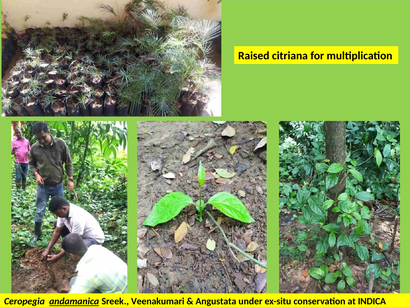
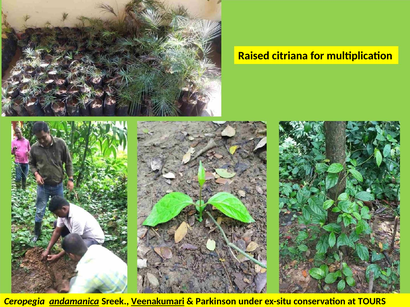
Veenakumari underline: none -> present (158, 302)
Angustata: Angustata -> Parkinson (216, 302)
INDICA: INDICA -> TOURS (372, 302)
